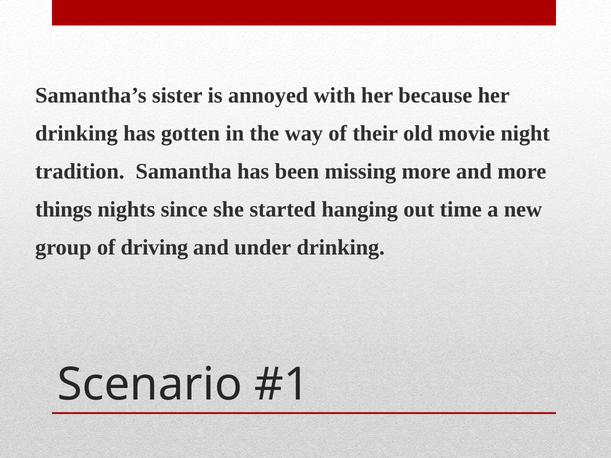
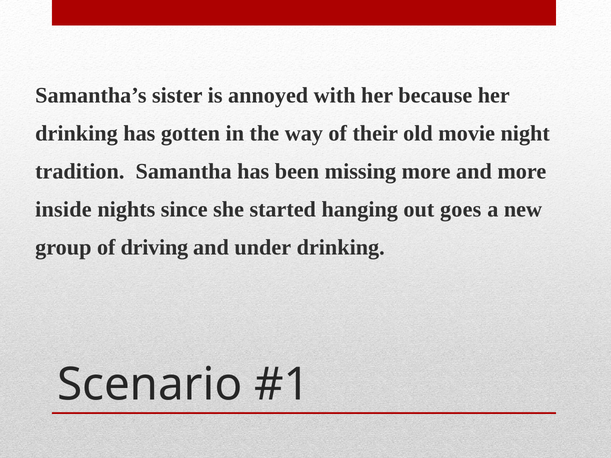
things: things -> inside (63, 210)
time: time -> goes (461, 210)
